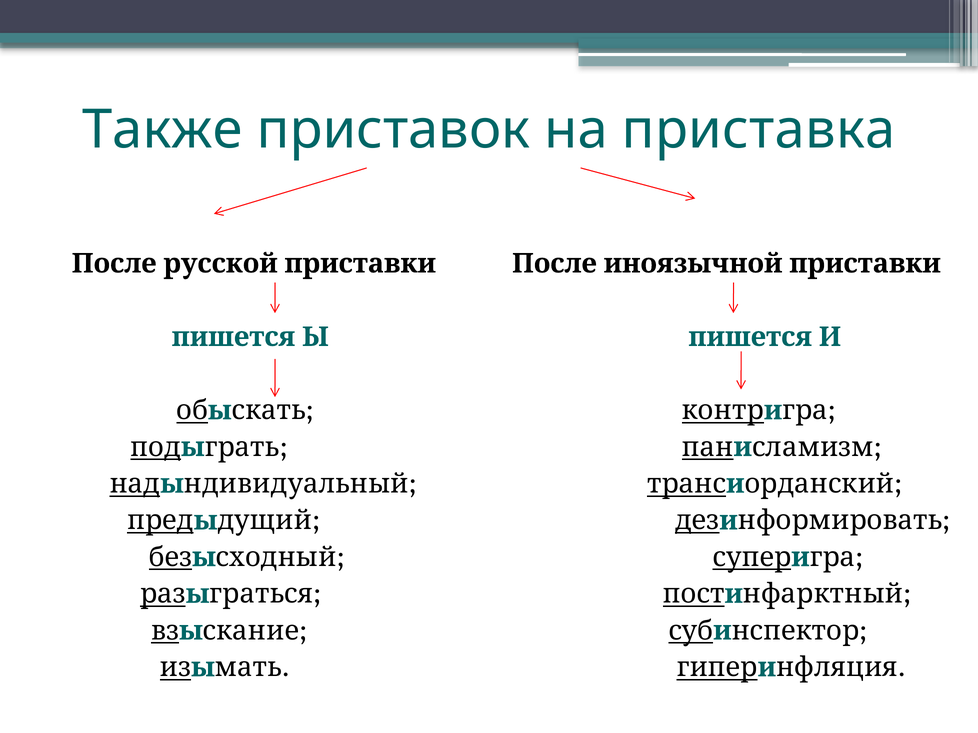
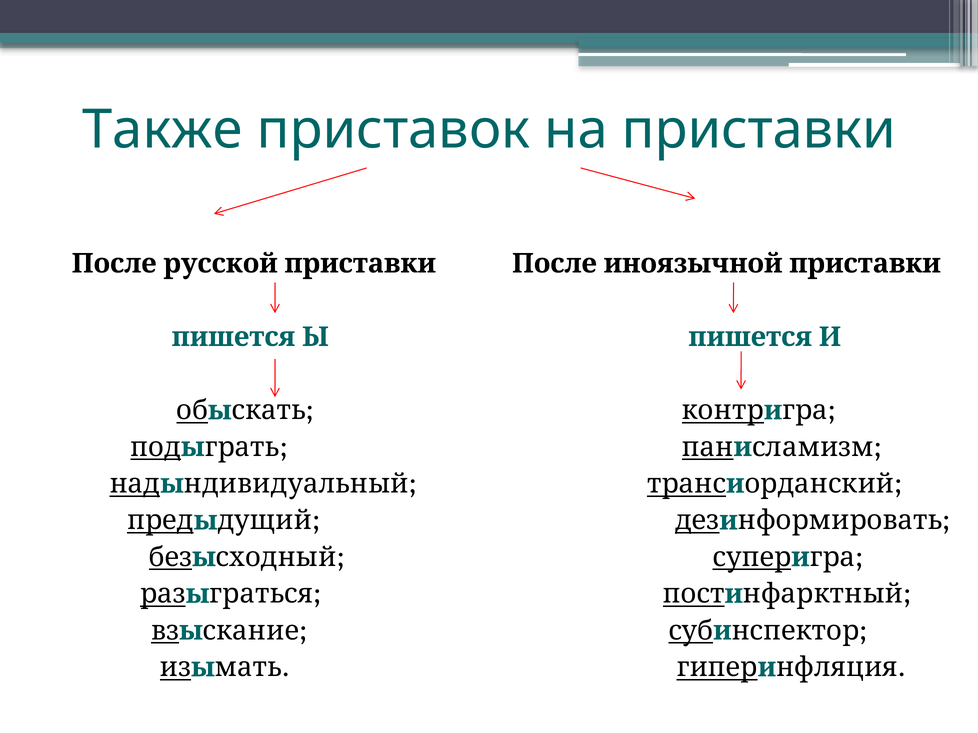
на приставка: приставка -> приставки (759, 130)
